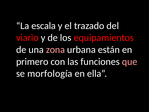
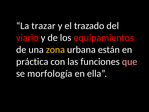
escala: escala -> trazar (43, 26)
zona colour: pink -> yellow (55, 50)
primero: primero -> práctica (32, 61)
